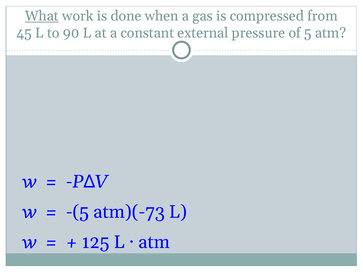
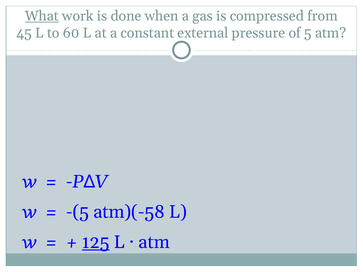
90: 90 -> 60 (71, 33)
atm)(-73: atm)(-73 -> atm)(-58 (129, 212)
125 underline: none -> present (96, 242)
